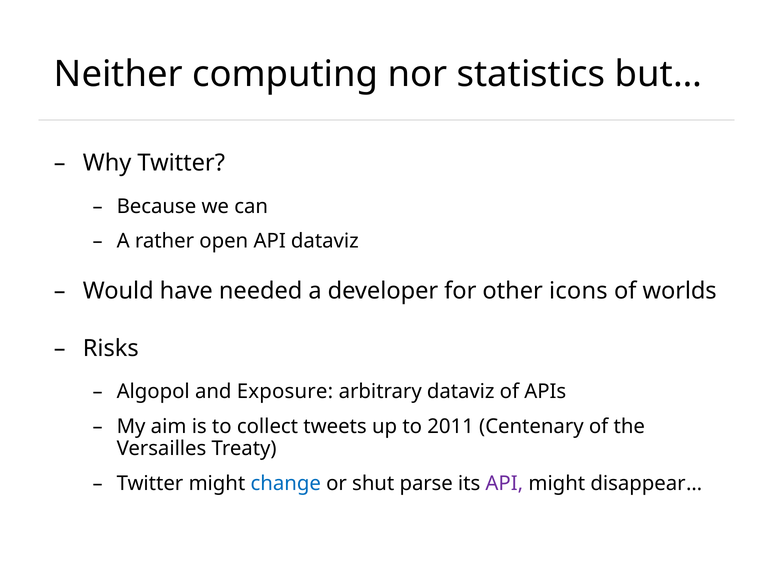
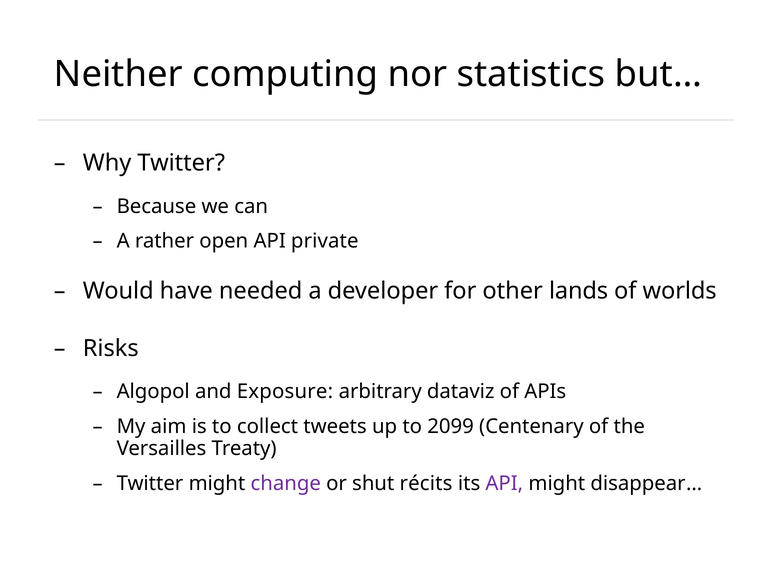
API dataviz: dataviz -> private (325, 241)
icons: icons -> lands (579, 291)
2011: 2011 -> 2099 (451, 426)
change colour: blue -> purple (286, 483)
parse: parse -> récits (426, 483)
